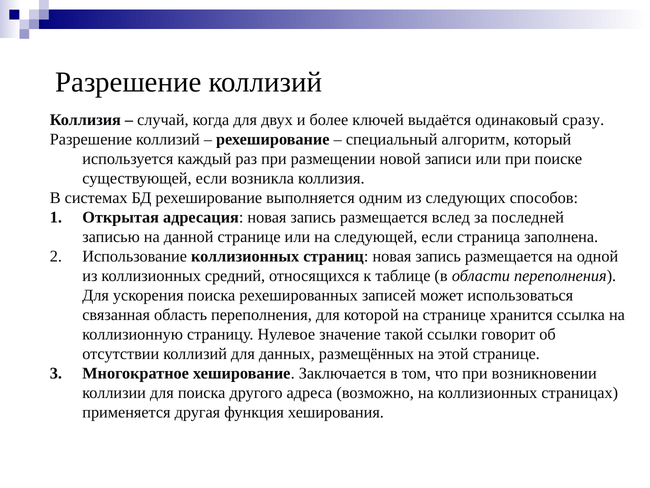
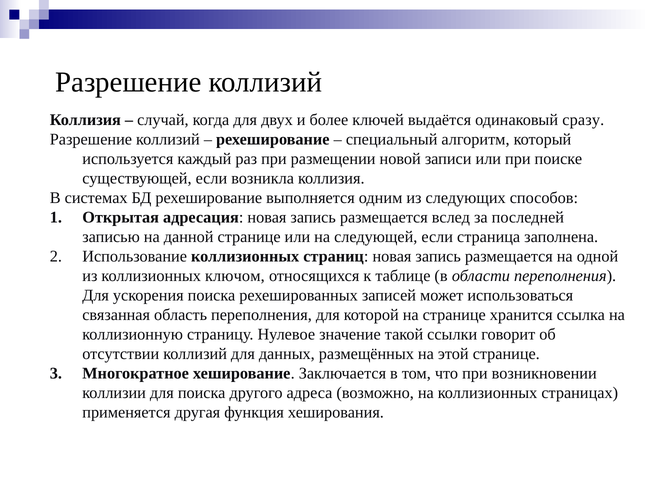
средний: средний -> ключом (235, 276)
